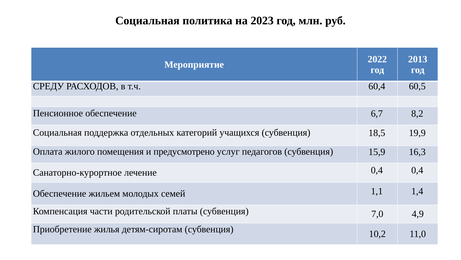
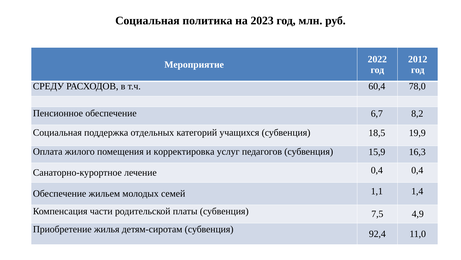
2013: 2013 -> 2012 (418, 59)
60,5: 60,5 -> 78,0 (417, 86)
предусмотрено: предусмотрено -> корректировка (184, 151)
7,0: 7,0 -> 7,5 (377, 214)
10,2: 10,2 -> 92,4 (377, 233)
